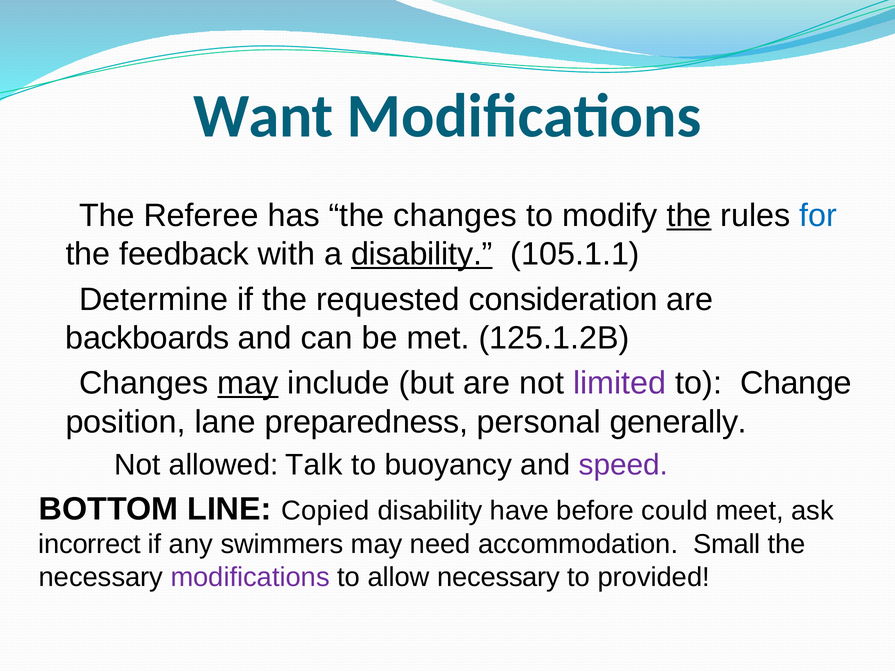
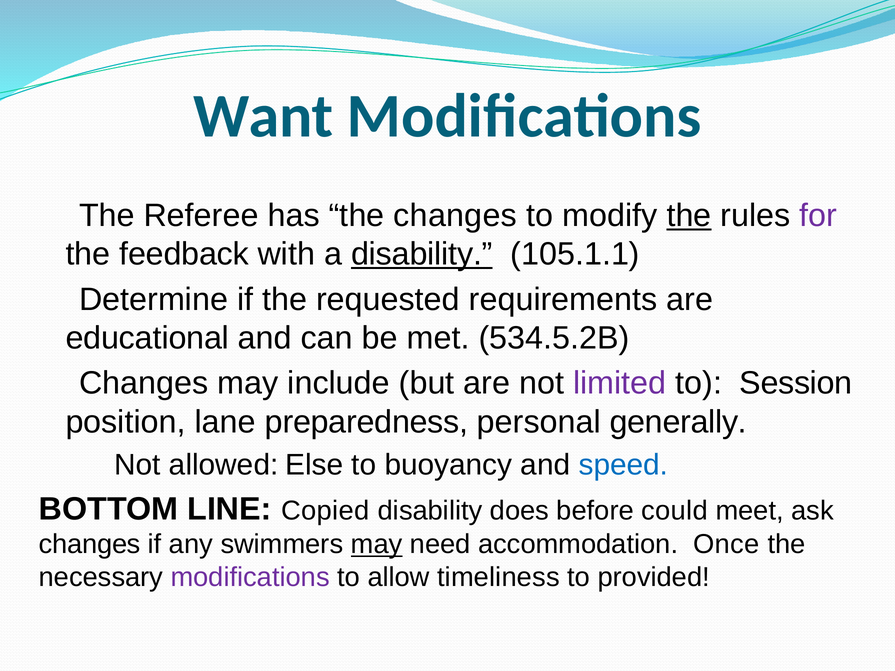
for colour: blue -> purple (818, 216)
consideration: consideration -> requirements (563, 299)
backboards: backboards -> educational (147, 338)
125.1.2B: 125.1.2B -> 534.5.2B (554, 338)
may underline: present -> none (248, 383)
Change: Change -> Session (796, 383)
Talk: Talk -> Else (314, 465)
speed colour: purple -> blue (623, 465)
have: have -> does (519, 511)
incorrect: incorrect -> changes (90, 545)
may underline: none -> present (377, 545)
Small: Small -> Once (726, 545)
allow necessary: necessary -> timeliness (498, 577)
